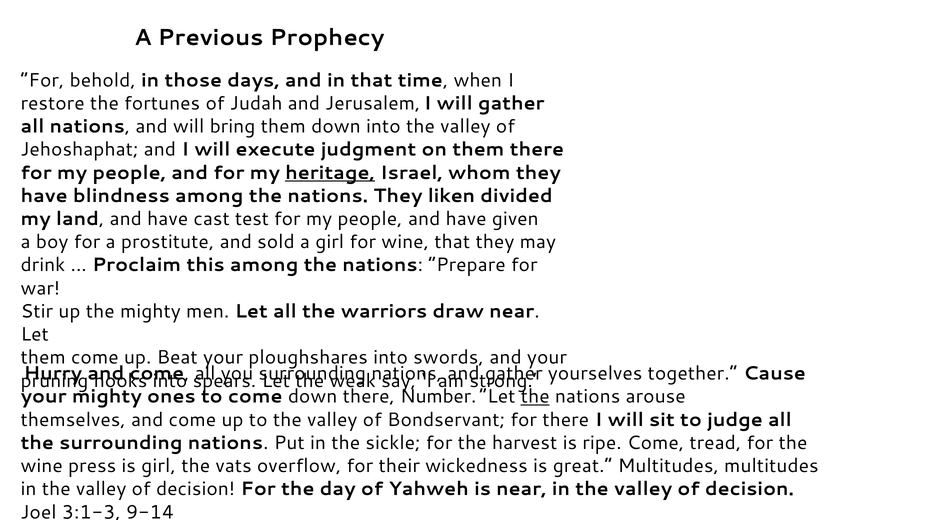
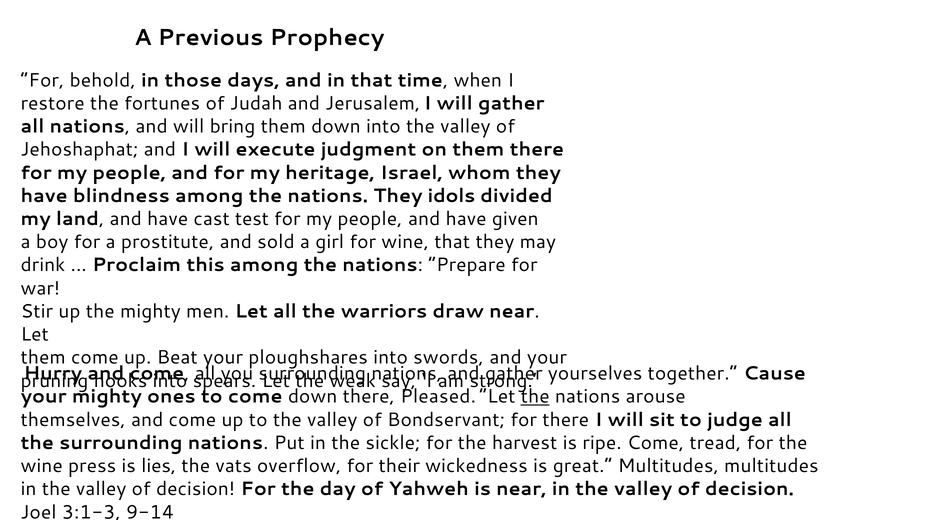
heritage underline: present -> none (330, 173)
liken: liken -> idols (451, 196)
Number: Number -> Pleased (438, 397)
is girl: girl -> lies (159, 466)
